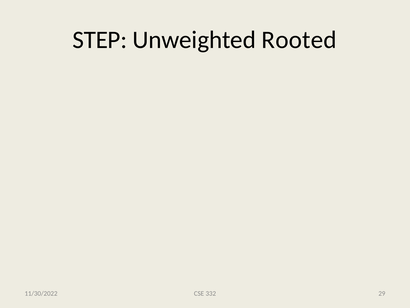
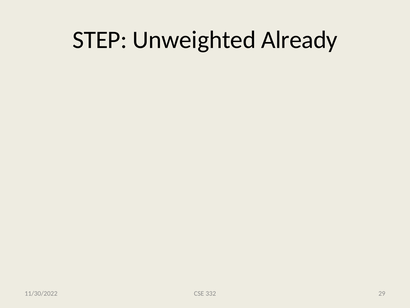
Rooted: Rooted -> Already (299, 40)
